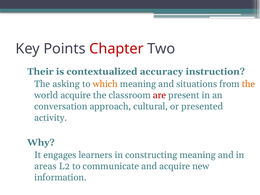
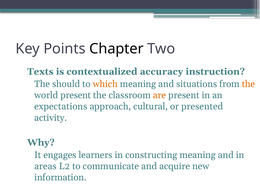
Chapter colour: red -> black (117, 49)
Their: Their -> Texts (40, 72)
asking: asking -> should (66, 84)
world acquire: acquire -> present (76, 95)
are colour: red -> orange (160, 95)
conversation: conversation -> expectations (61, 107)
